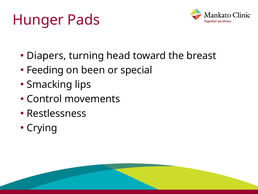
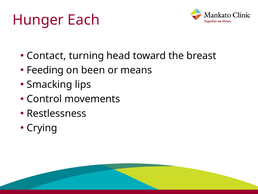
Pads: Pads -> Each (84, 20)
Diapers: Diapers -> Contact (47, 56)
special: special -> means (136, 70)
